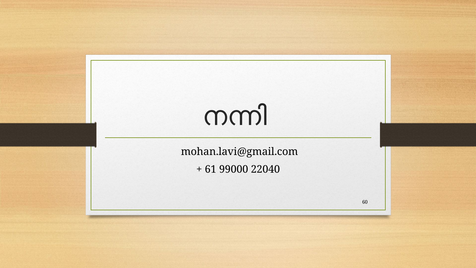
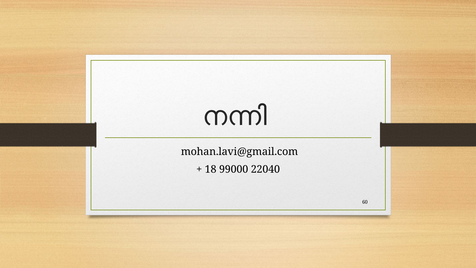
61: 61 -> 18 (211, 169)
